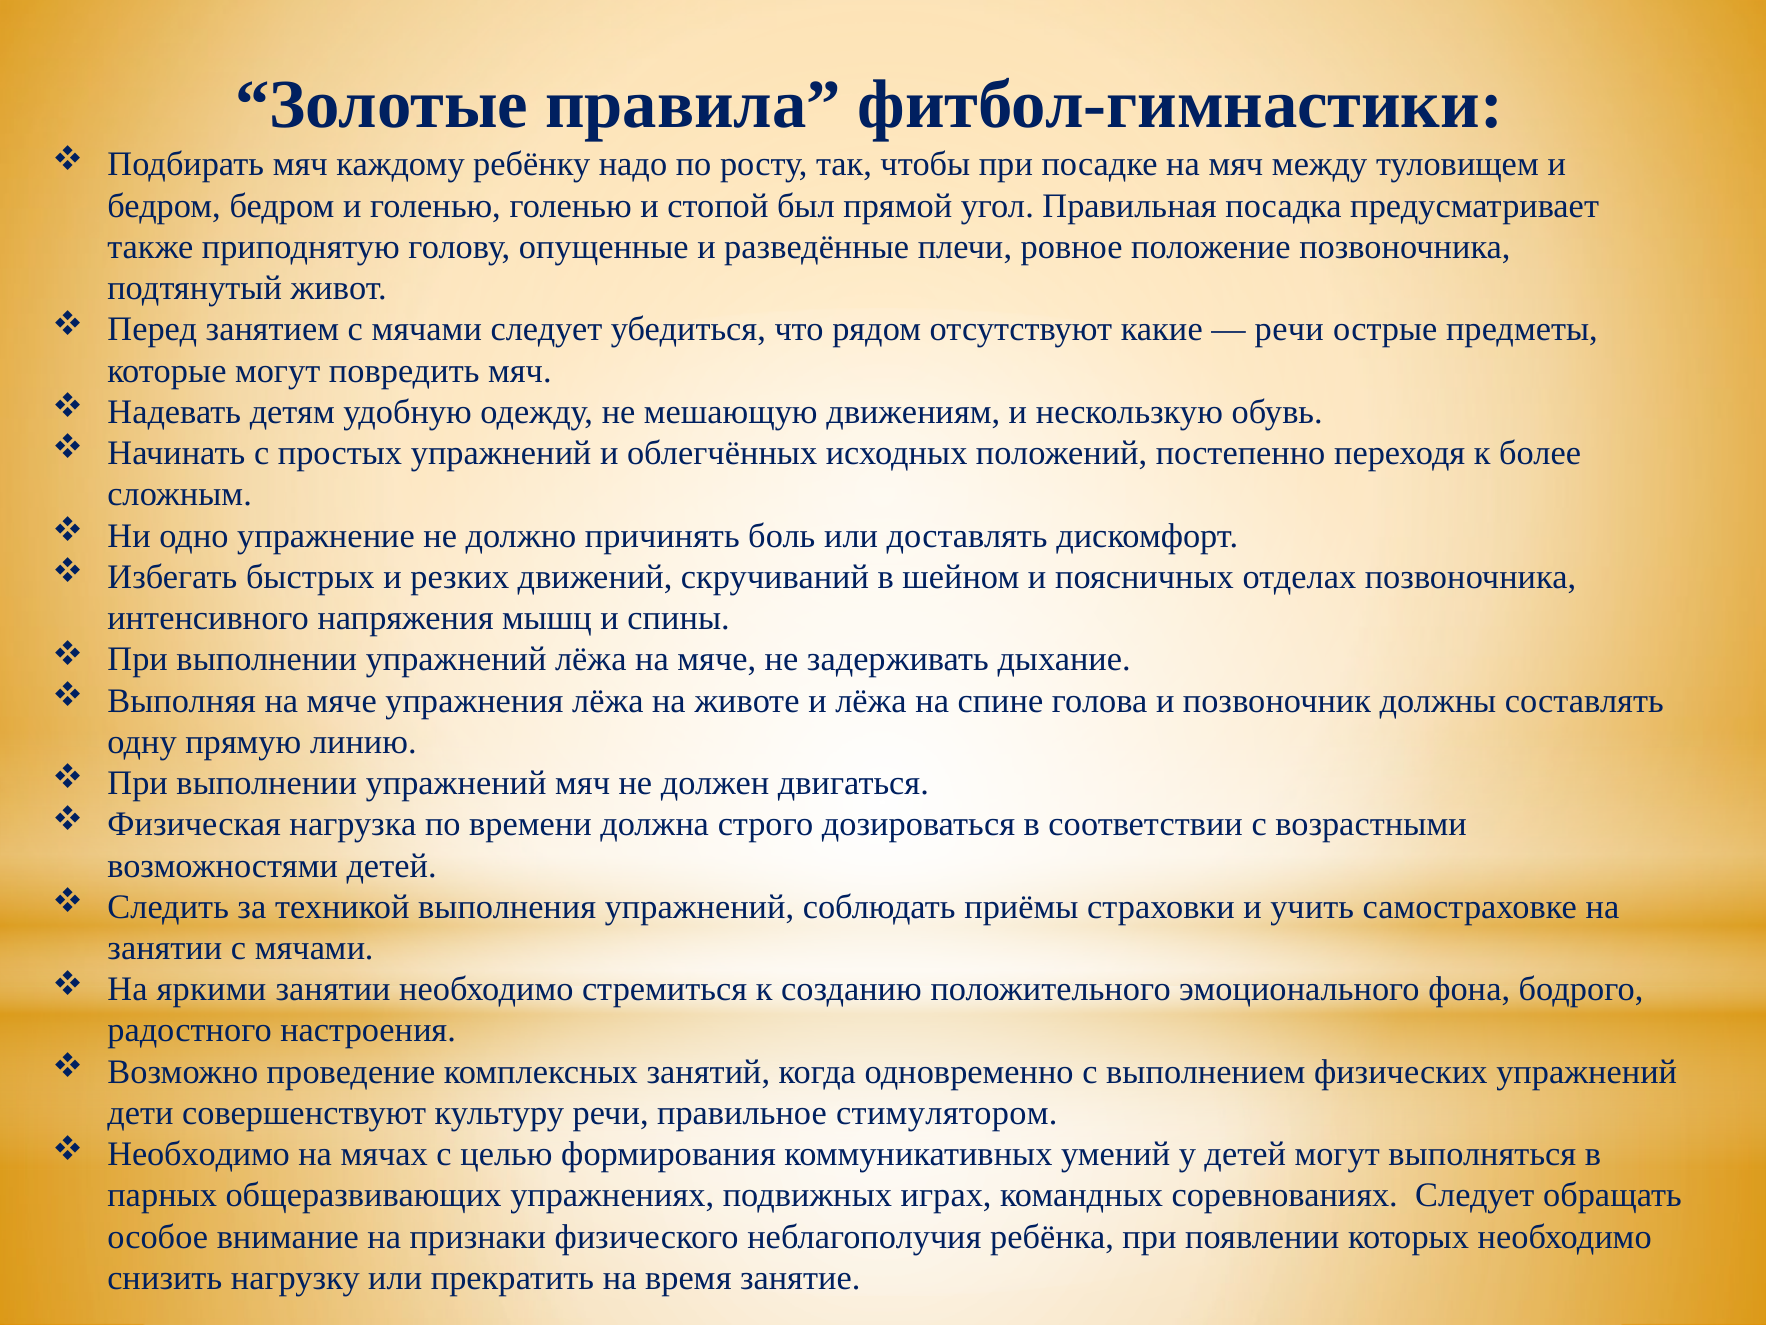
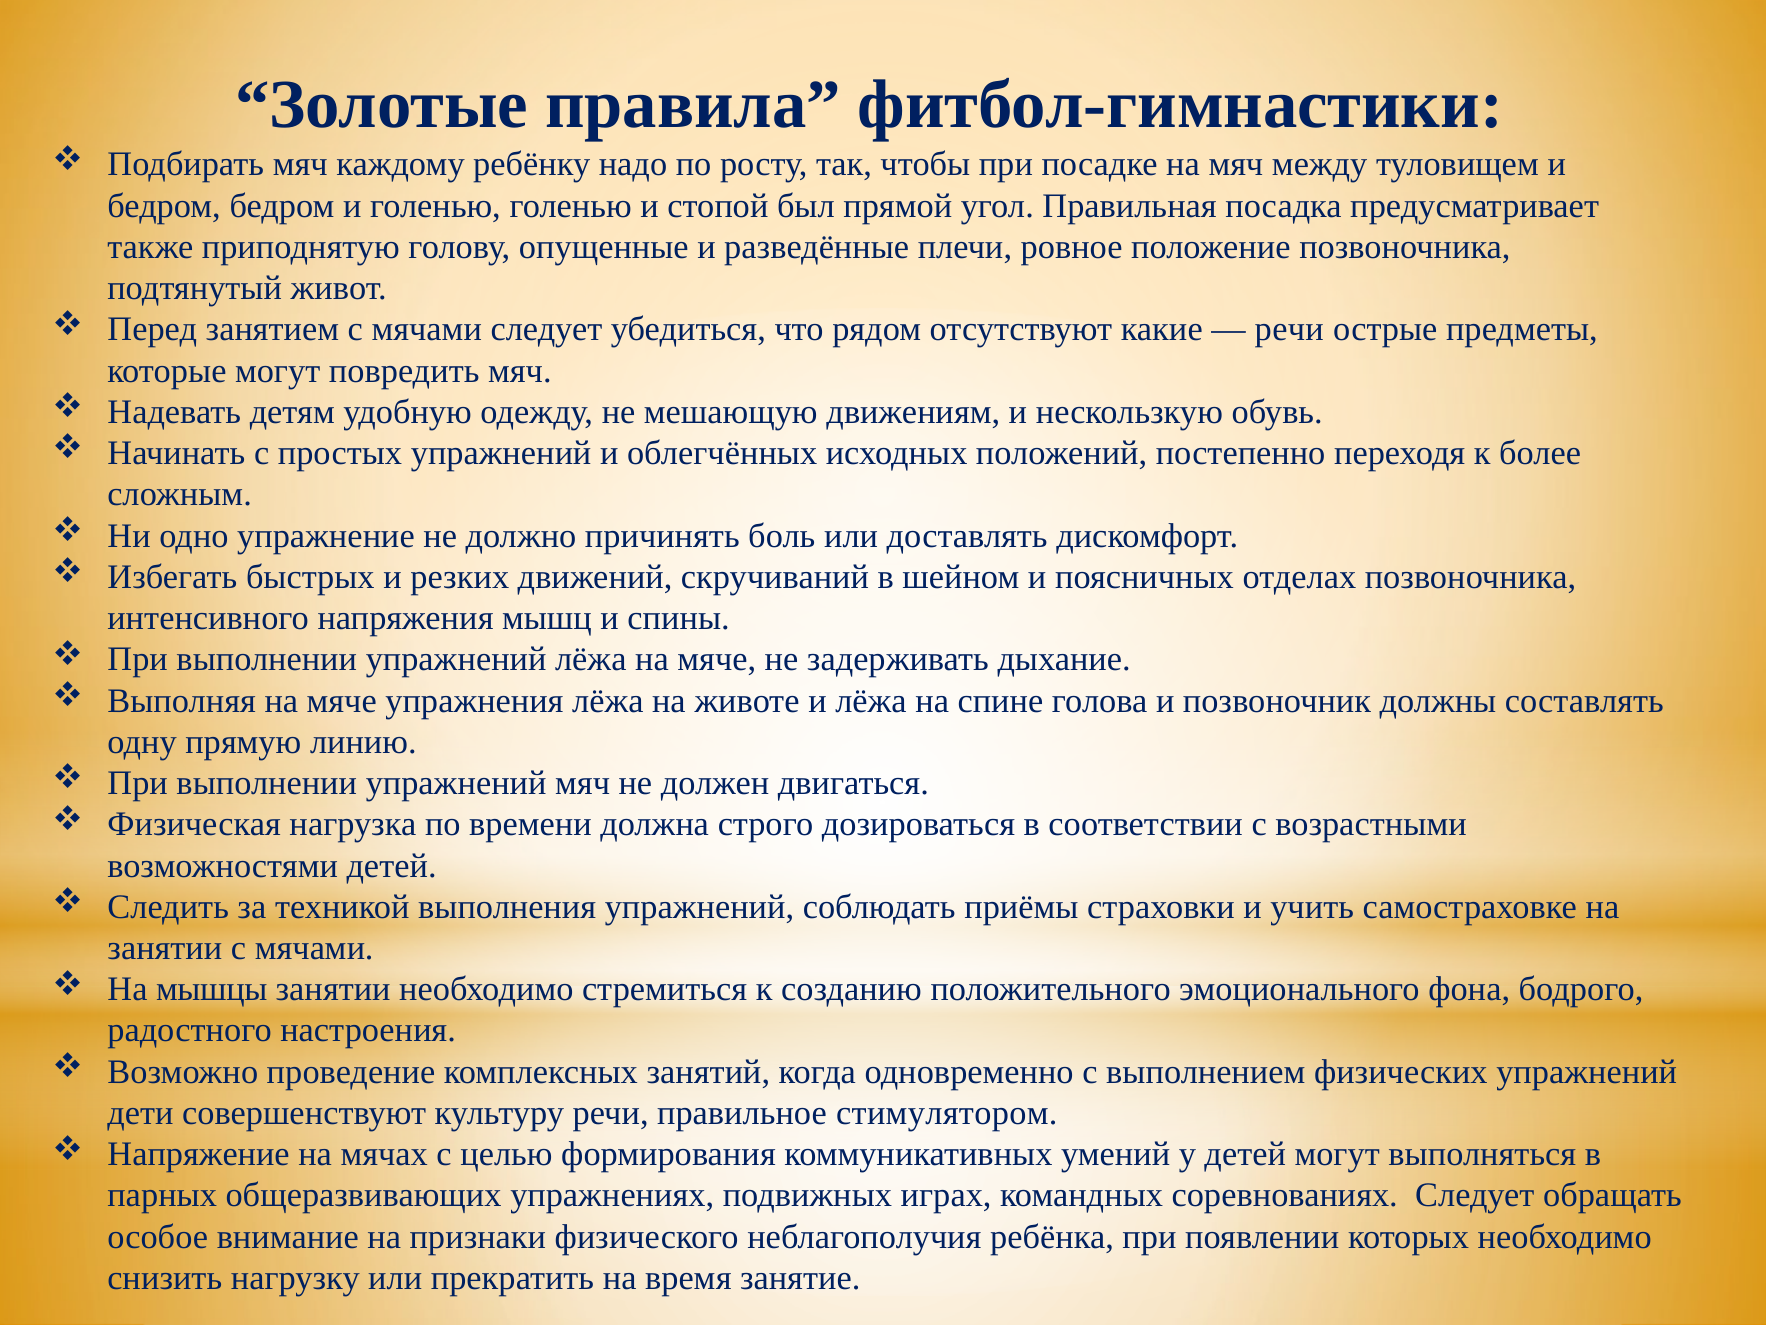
яркими: яркими -> мышцы (212, 989)
Необходимо: Необходимо -> Напряжение (199, 1154)
